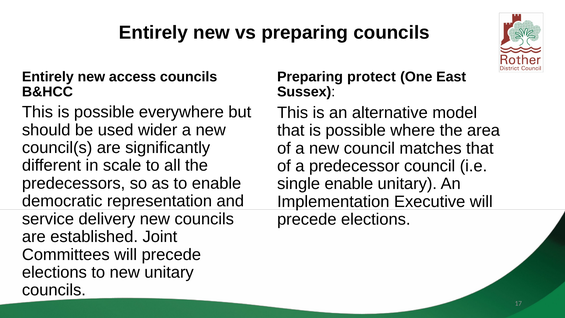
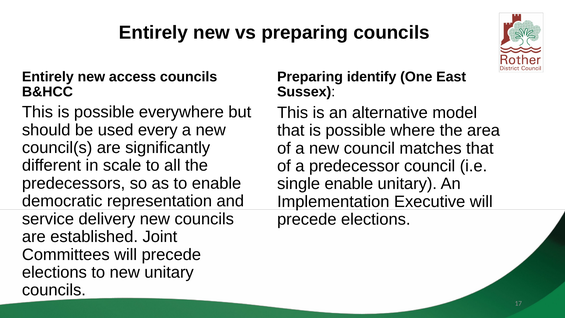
protect: protect -> identify (372, 77)
wider: wider -> every (158, 130)
